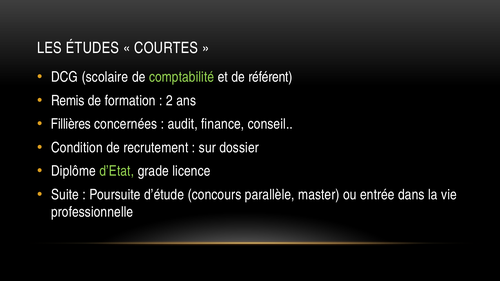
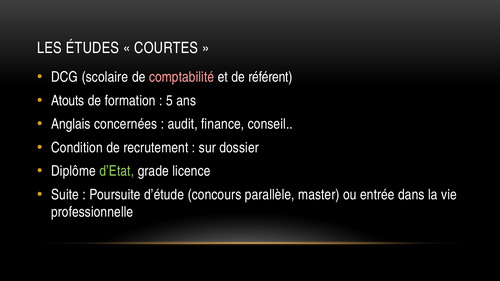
comptabilité colour: light green -> pink (182, 77)
Remis: Remis -> Atouts (68, 101)
2: 2 -> 5 (170, 101)
Fillières: Fillières -> Anglais (71, 124)
